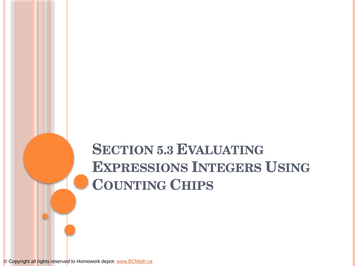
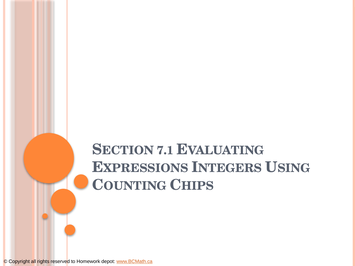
5.3: 5.3 -> 7.1 (165, 151)
